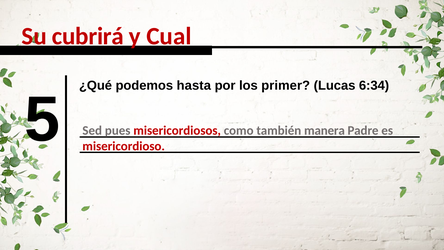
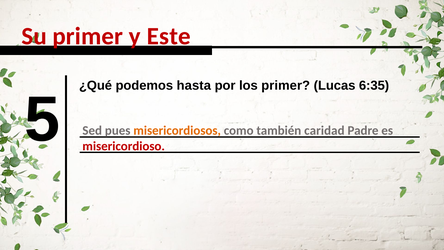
Su cubrirá: cubrirá -> primer (88, 36)
Cual: Cual -> Este (169, 36)
6:34: 6:34 -> 6:35 (374, 85)
misericordiosos colour: red -> orange (177, 130)
manera: manera -> caridad (324, 130)
